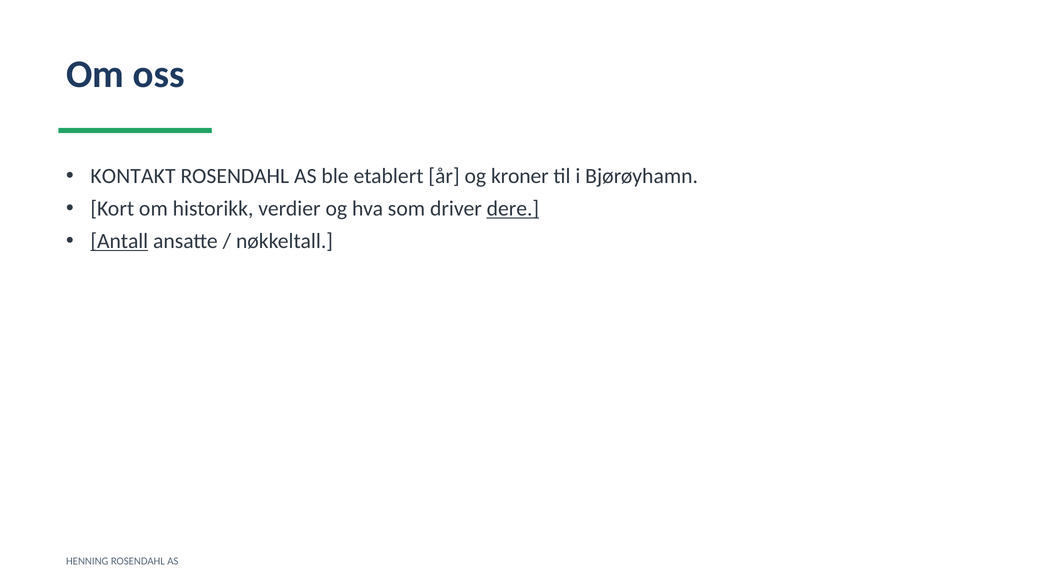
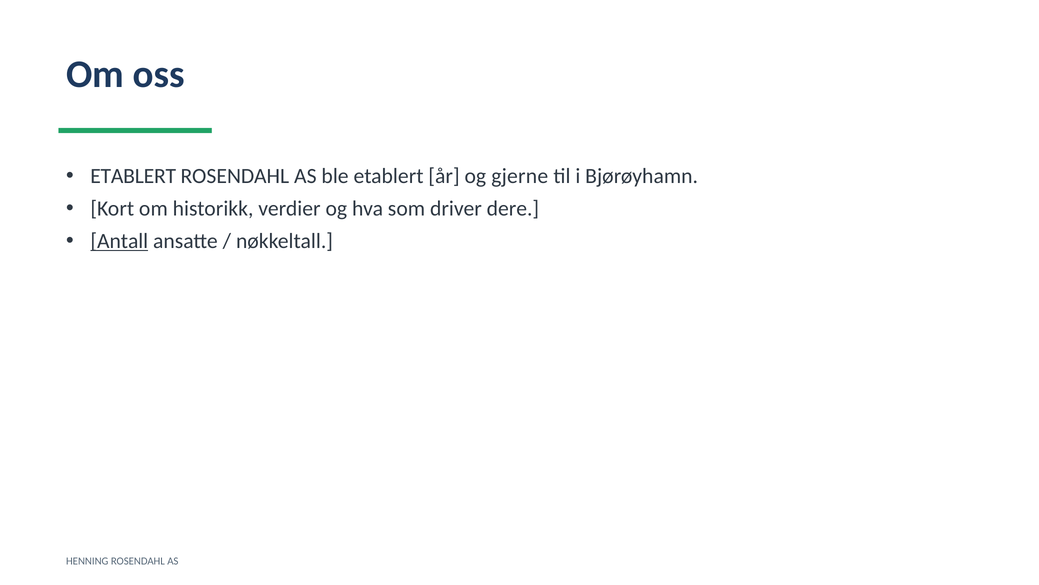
KONTAKT: KONTAKT -> ETABLERT (133, 176)
kroner: kroner -> gjerne (520, 176)
dere underline: present -> none (513, 208)
